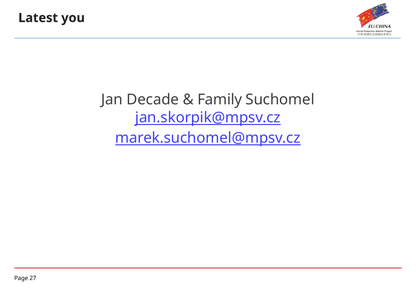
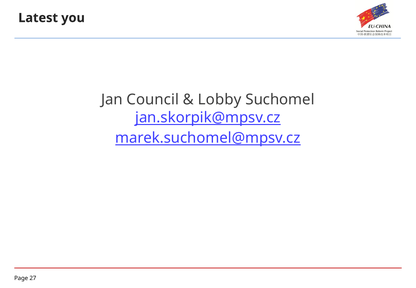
Decade: Decade -> Council (153, 100)
Family: Family -> Lobby (220, 100)
